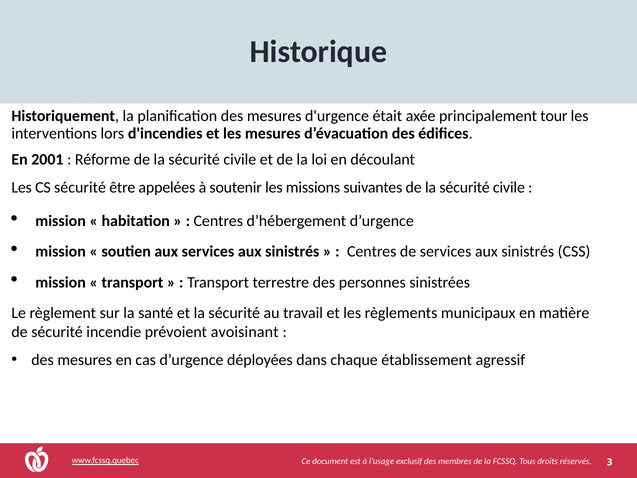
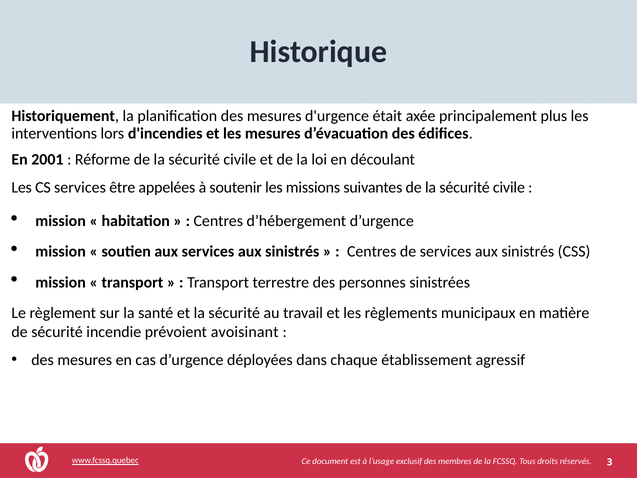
tour: tour -> plus (554, 116)
CS sécurité: sécurité -> services (80, 188)
